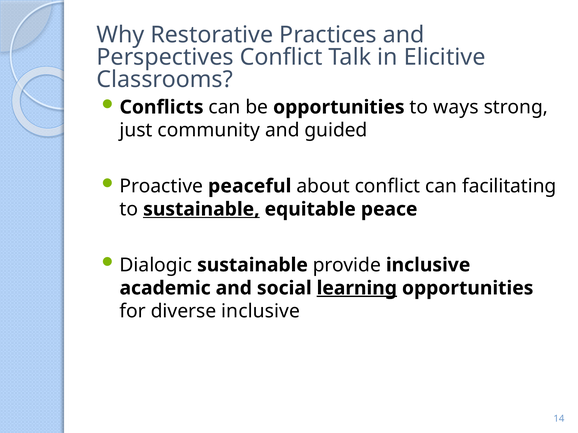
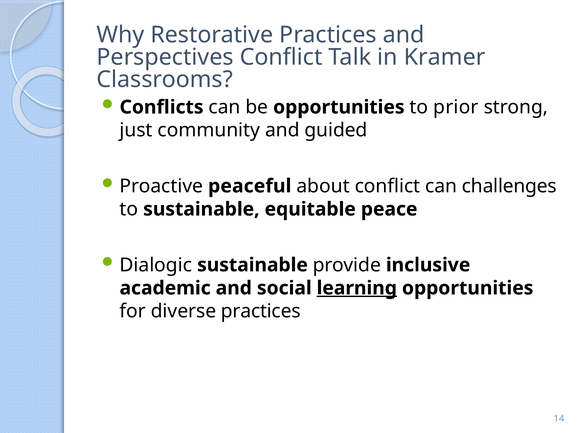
Elicitive: Elicitive -> Kramer (445, 57)
ways: ways -> prior (456, 107)
facilitating: facilitating -> challenges (509, 186)
sustainable underline: present -> none (201, 209)
diverse inclusive: inclusive -> practices (261, 312)
